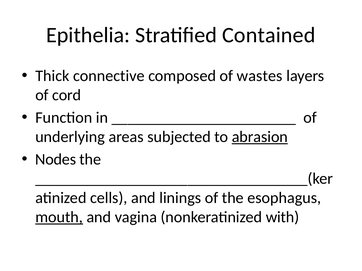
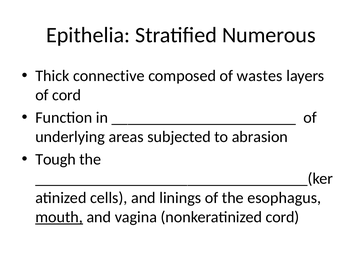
Contained: Contained -> Numerous (269, 35)
abrasion underline: present -> none (260, 137)
Nodes: Nodes -> Tough (56, 160)
nonkeratinized with: with -> cord (283, 218)
